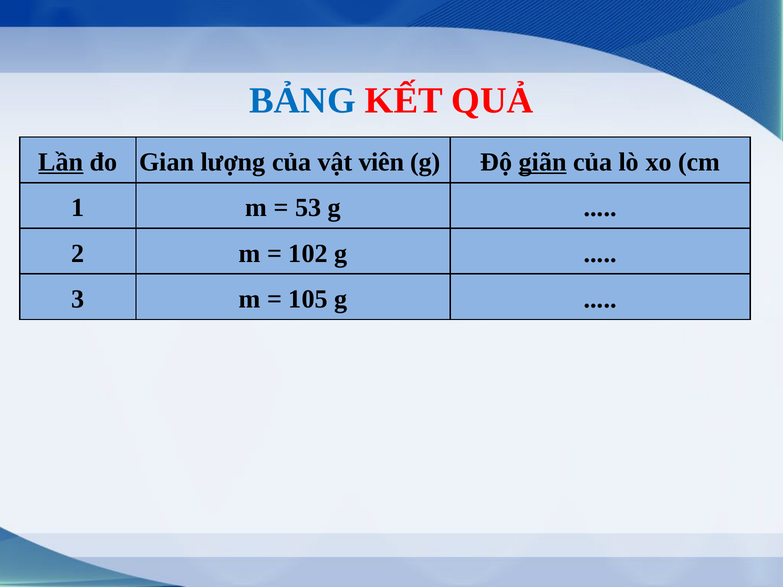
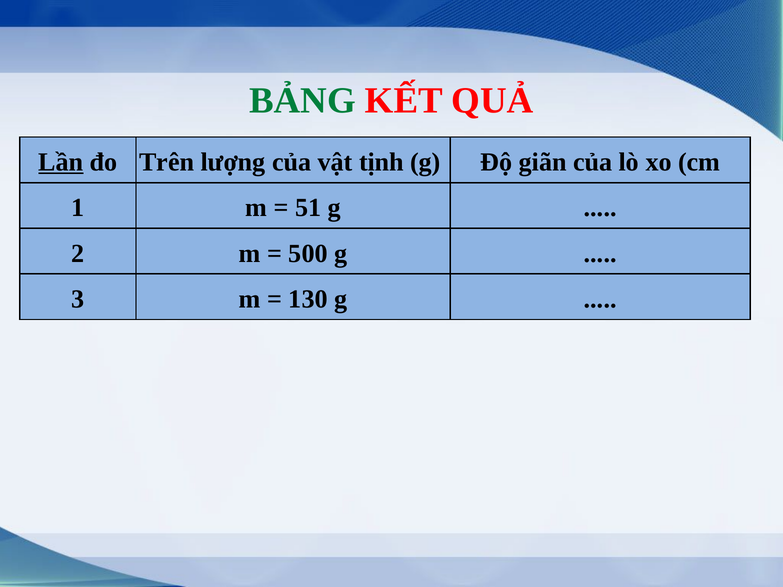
BẢNG colour: blue -> green (302, 100)
Gian: Gian -> Trên (167, 162)
viên: viên -> tịnh (381, 162)
giãn underline: present -> none (543, 162)
53: 53 -> 51 (308, 208)
102: 102 -> 500 (308, 254)
105: 105 -> 130 (308, 299)
